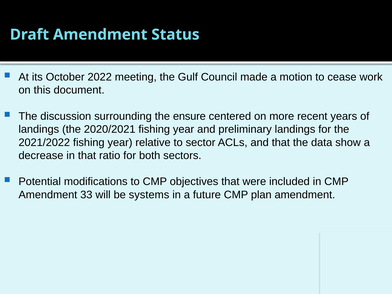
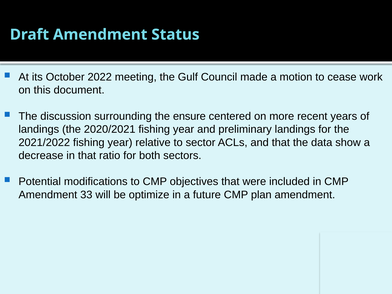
systems: systems -> optimize (149, 195)
